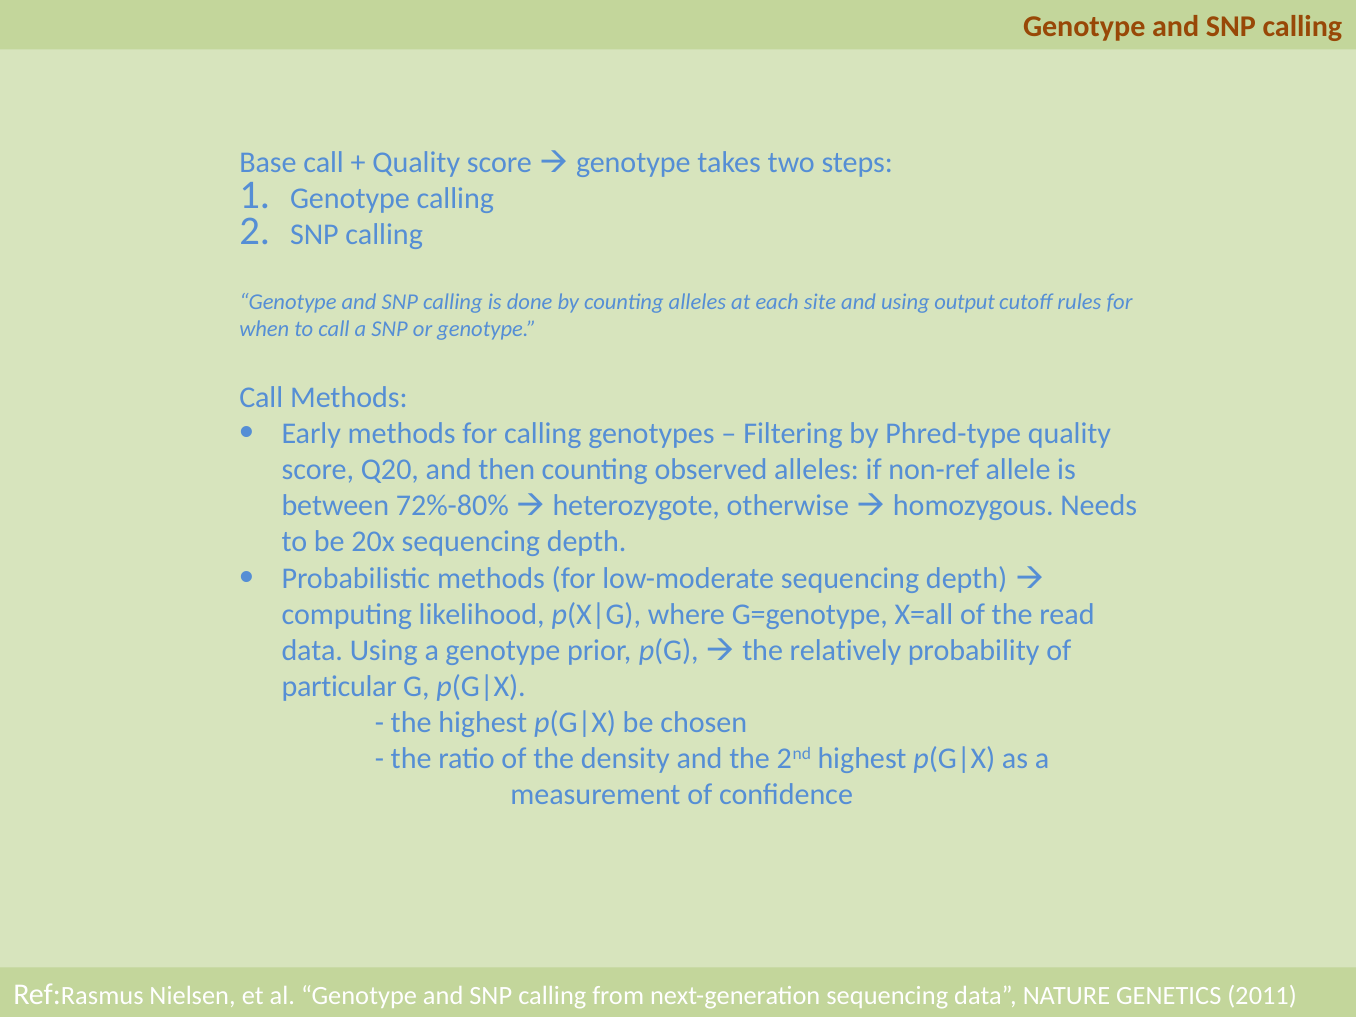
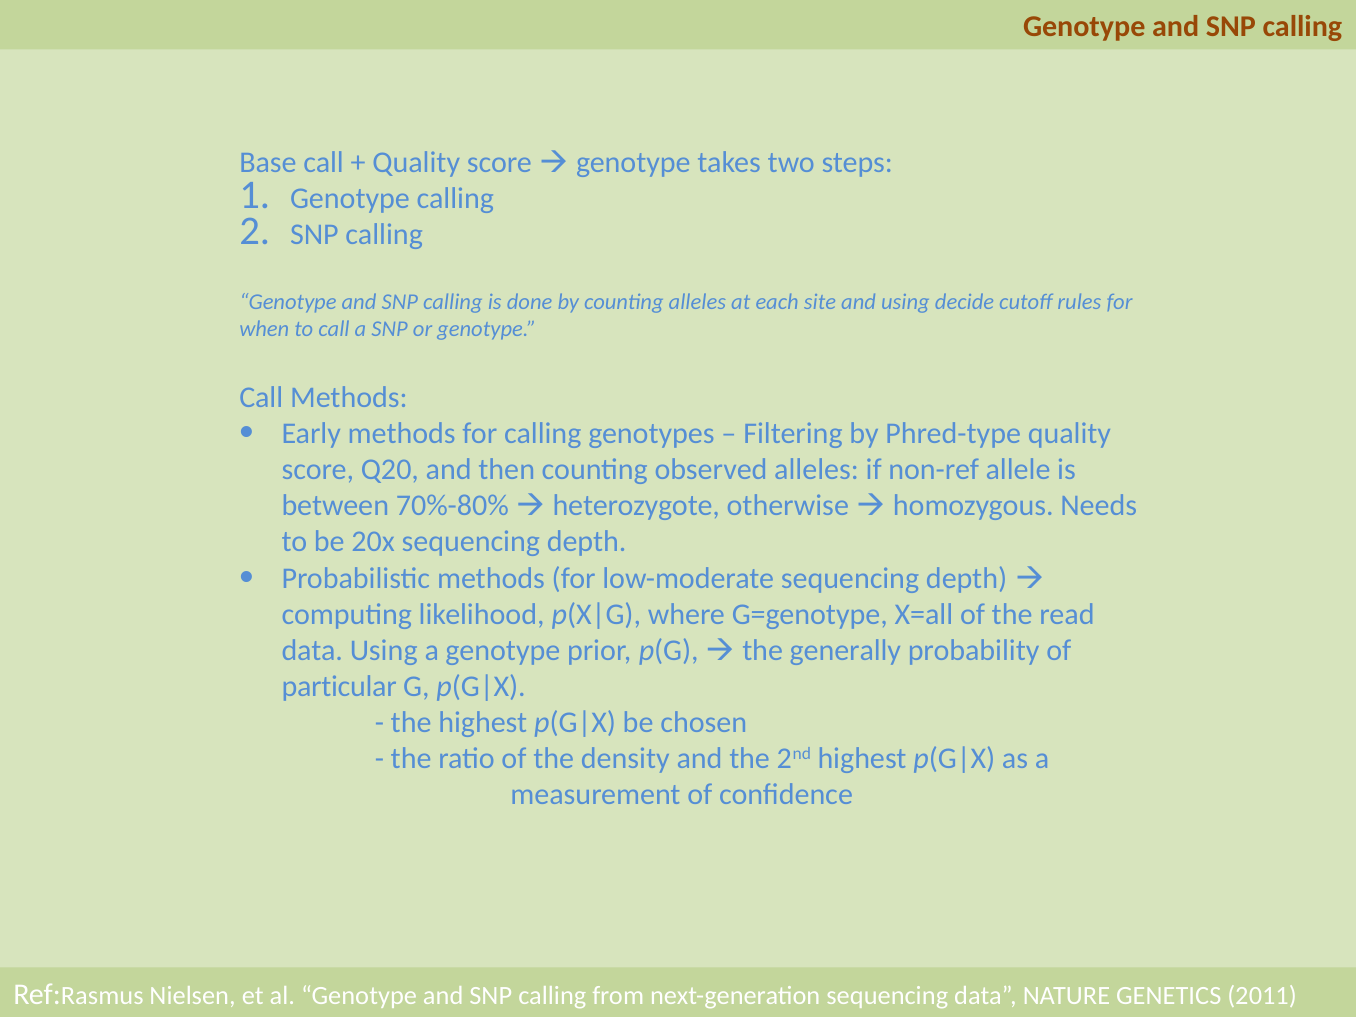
output: output -> decide (965, 302)
72%-80%: 72%-80% -> 70%-80% (452, 506)
relatively: relatively -> generally (845, 650)
